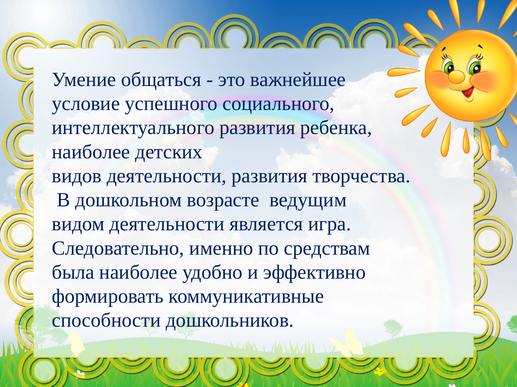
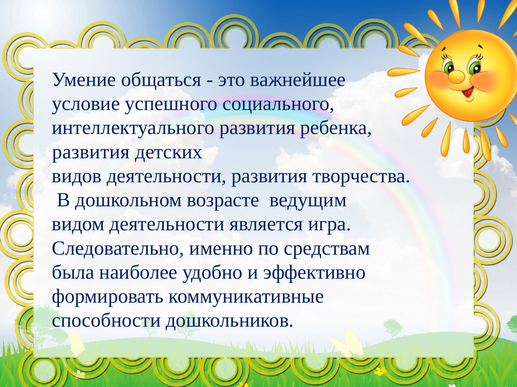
наиболее: наиболее -> развития (91, 152)
